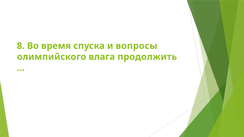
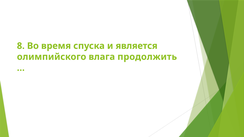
вопросы: вопросы -> является (137, 46)
